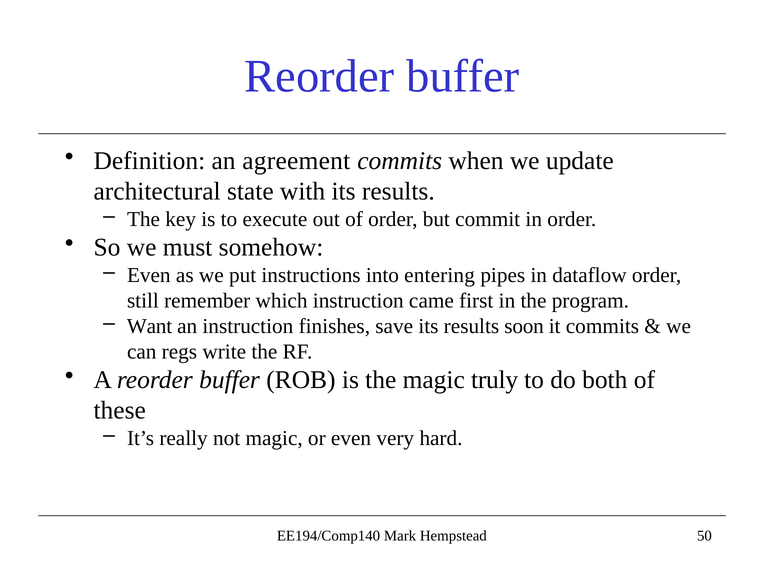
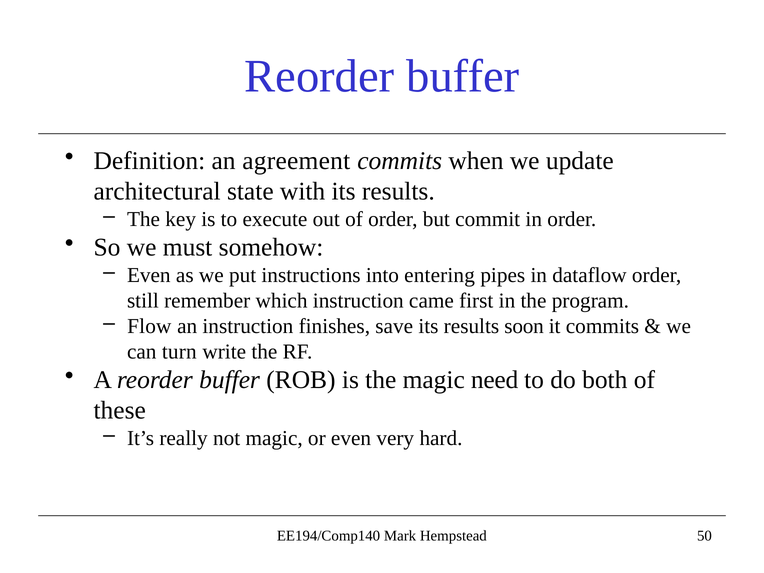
Want: Want -> Flow (149, 326)
regs: regs -> turn (179, 352)
truly: truly -> need (495, 380)
